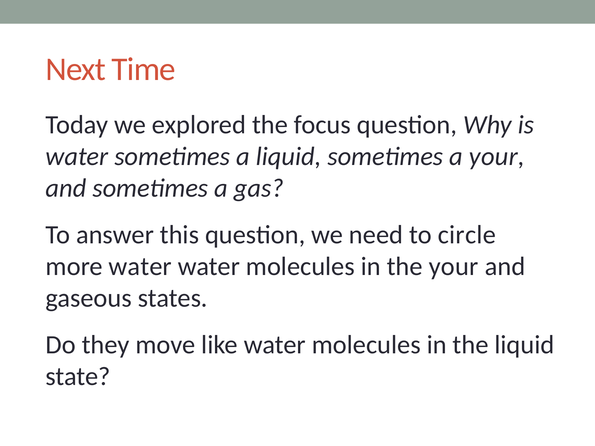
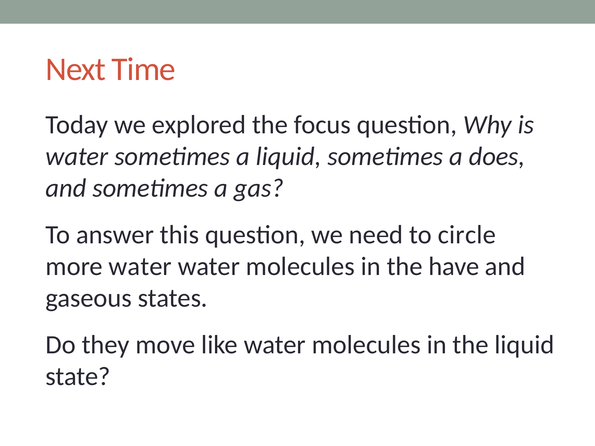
a your: your -> does (497, 157)
the your: your -> have (454, 267)
